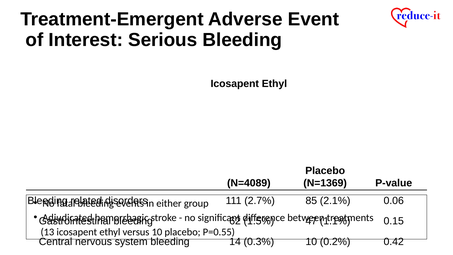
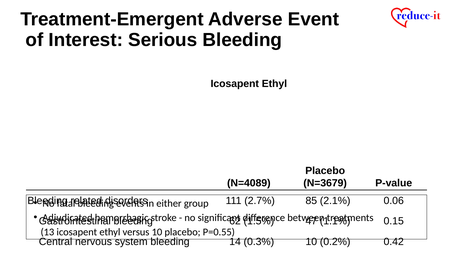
N=1369: N=1369 -> N=3679 (325, 183)
